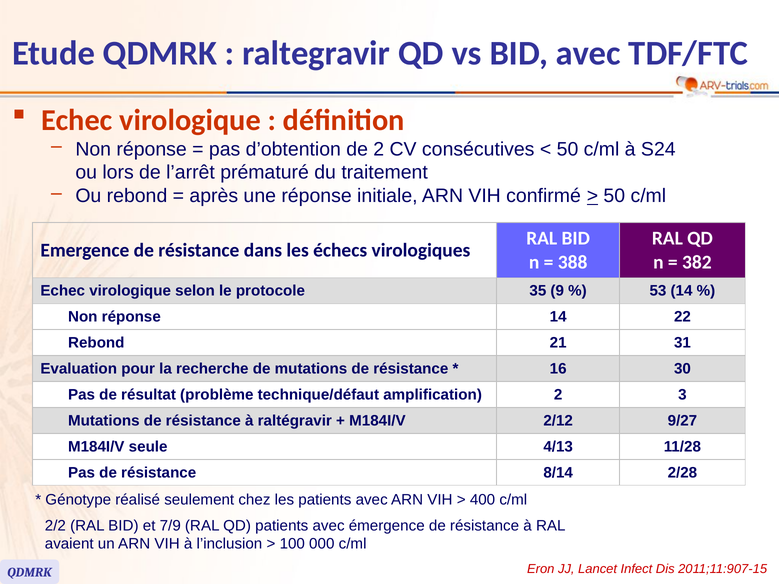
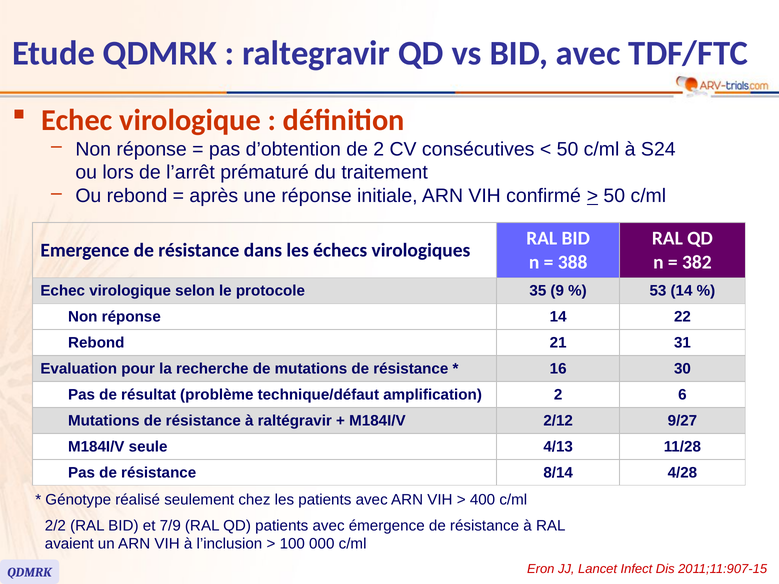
3: 3 -> 6 (682, 395)
2/28: 2/28 -> 4/28 (682, 473)
